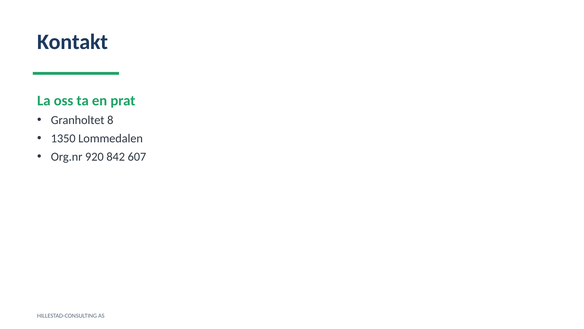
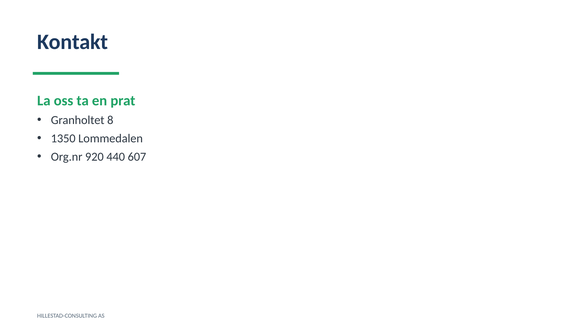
842: 842 -> 440 (116, 157)
